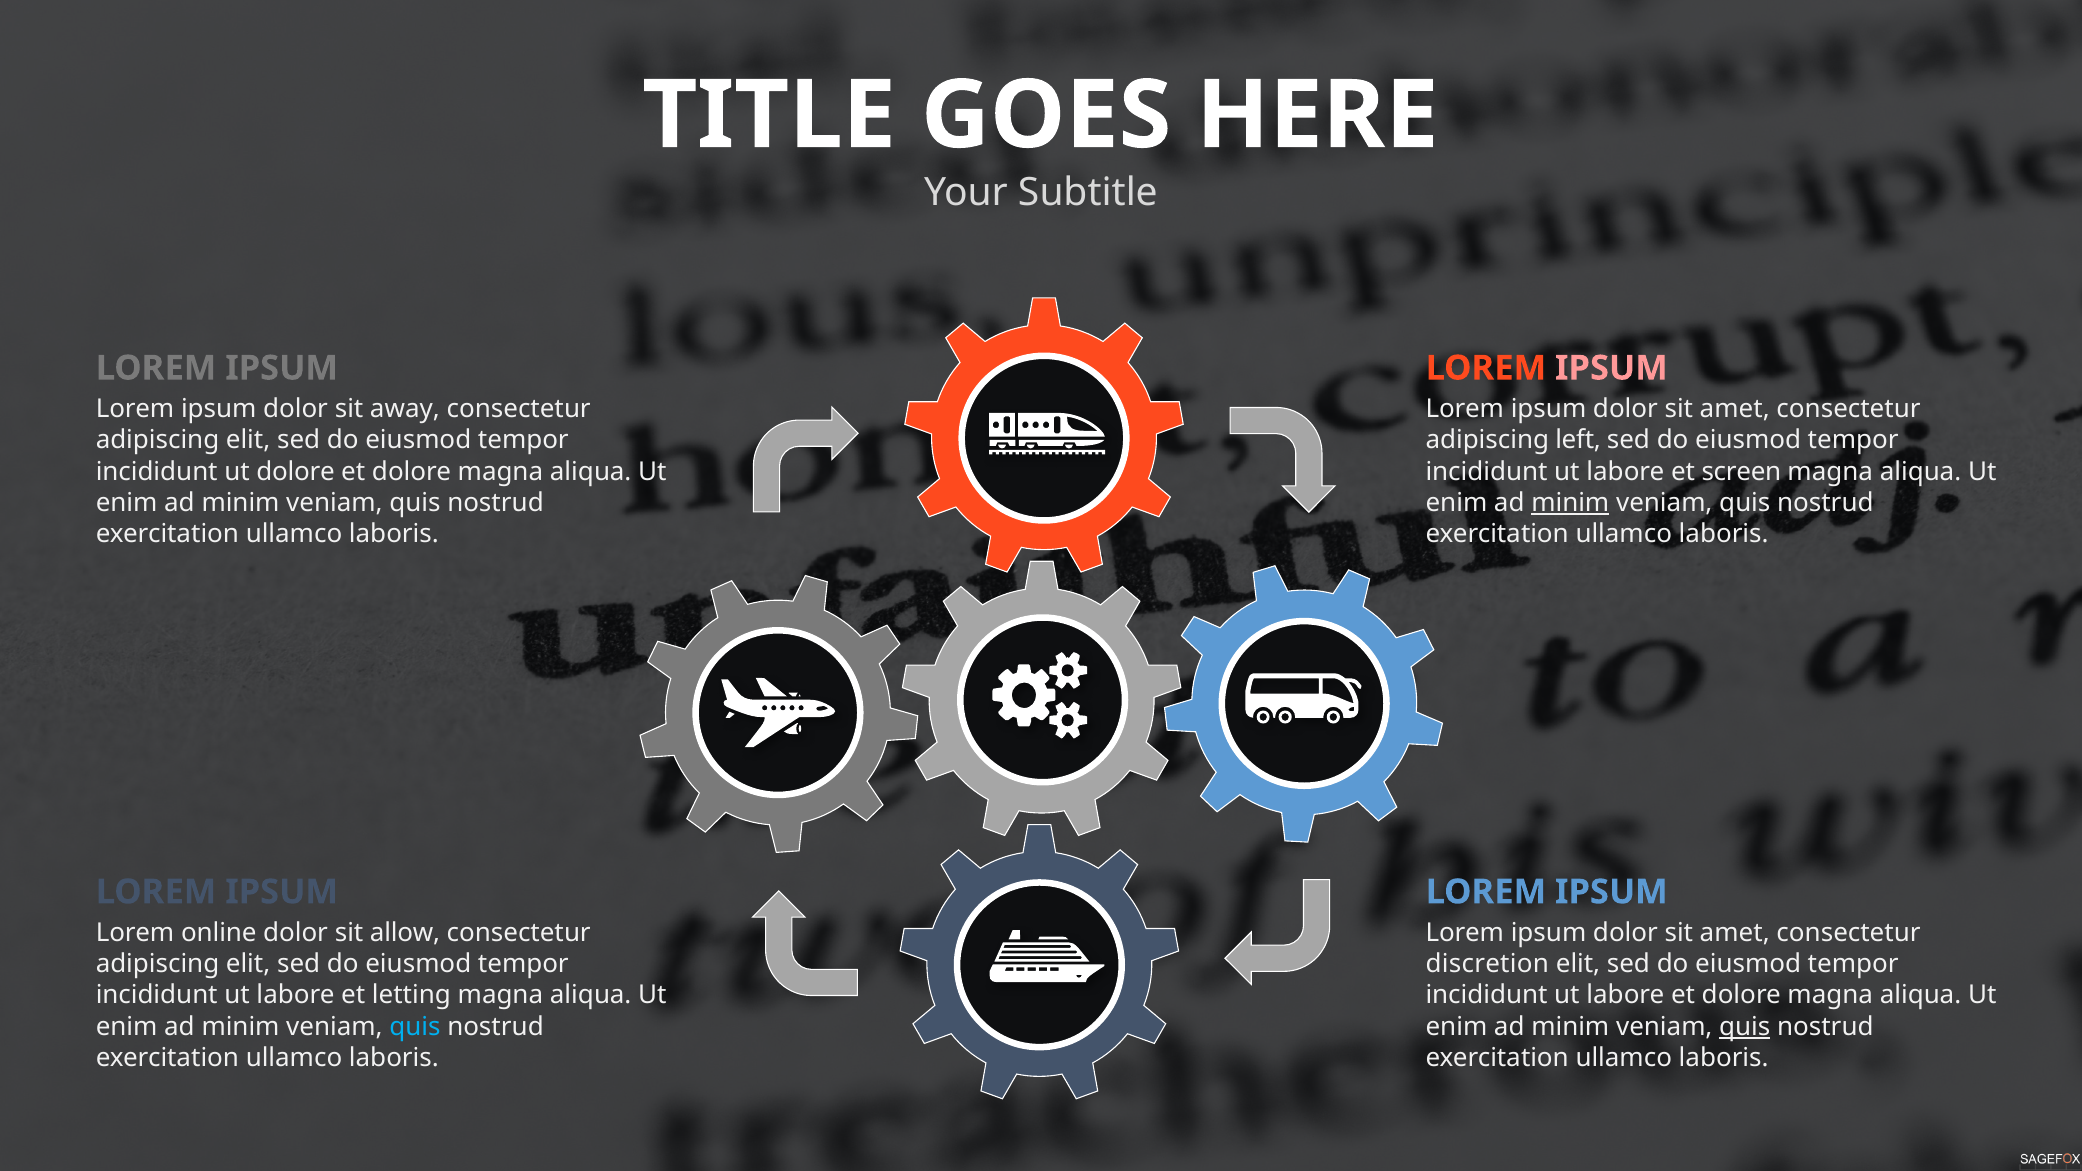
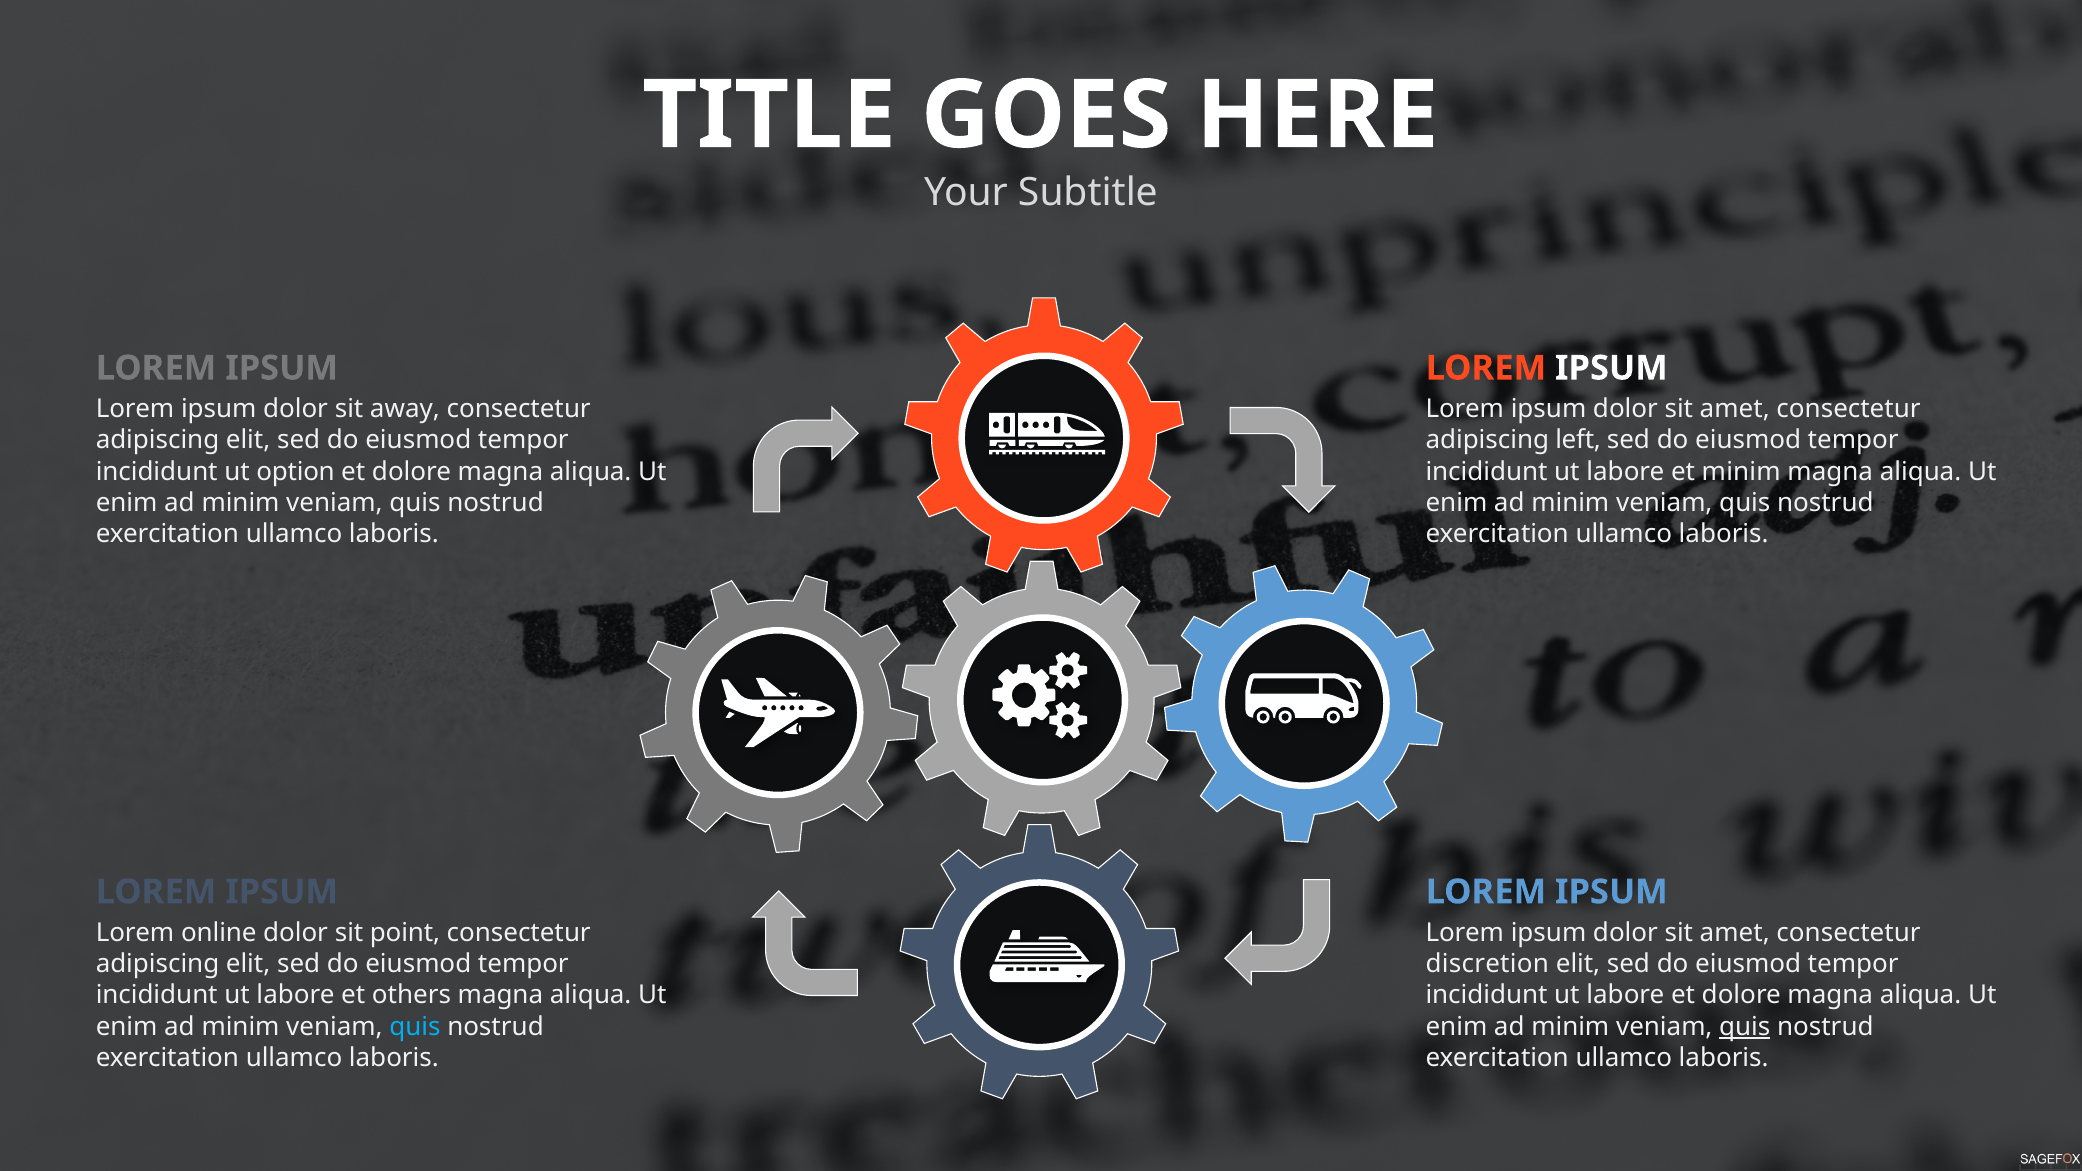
IPSUM colour: pink -> white (1611, 368)
ut dolore: dolore -> option (296, 472)
et screen: screen -> minim (1741, 472)
minim underline: present -> none (1570, 503)
allow: allow -> point (405, 933)
letting: letting -> others (411, 996)
